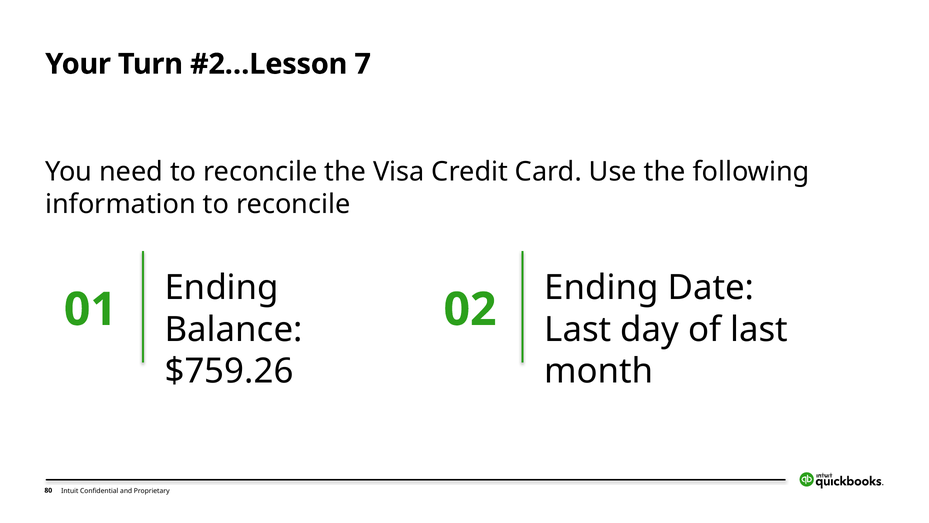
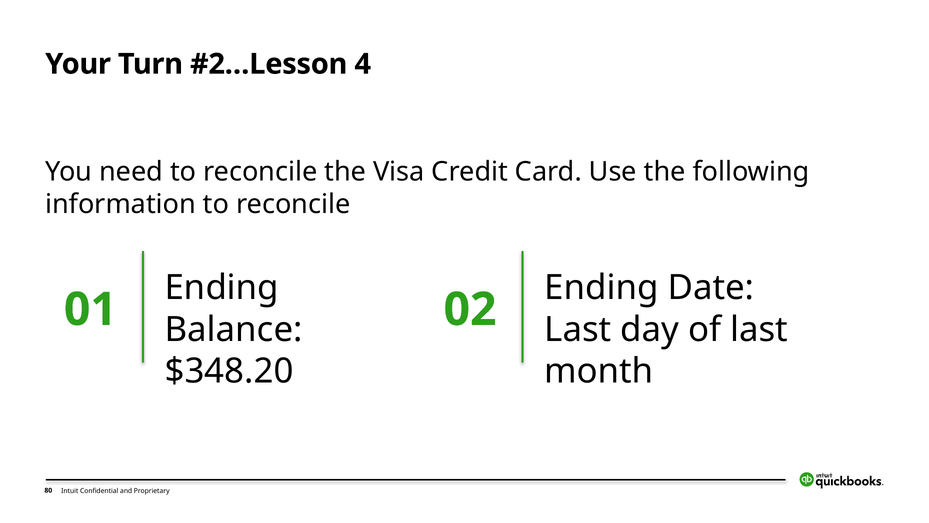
7: 7 -> 4 (363, 64)
$759.26: $759.26 -> $348.20 (229, 371)
